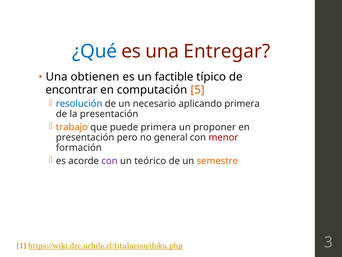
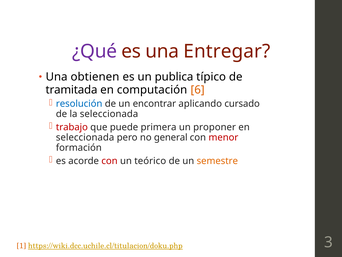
¿Qué colour: blue -> purple (95, 51)
factible: factible -> publica (174, 77)
encontrar: encontrar -> tramitada (71, 90)
5: 5 -> 6 (198, 90)
necesario: necesario -> encontrar (154, 104)
aplicando primera: primera -> cursado (242, 104)
la presentación: presentación -> seleccionada (109, 114)
trabajo colour: orange -> red (72, 127)
presentación: presentación -> seleccionada (85, 137)
con colour: purple -> red (109, 161)
